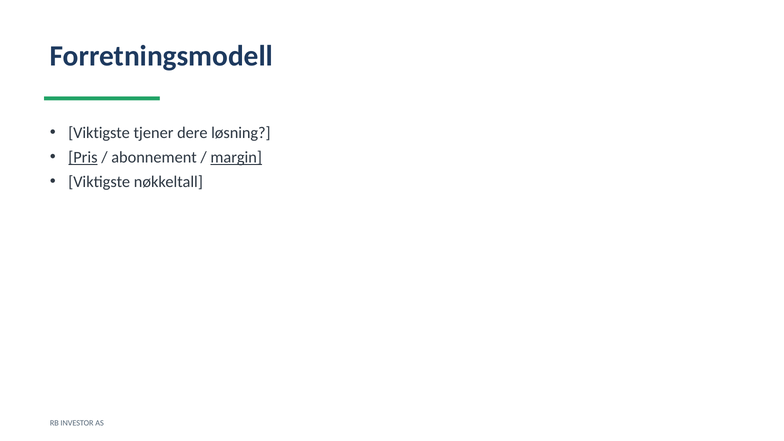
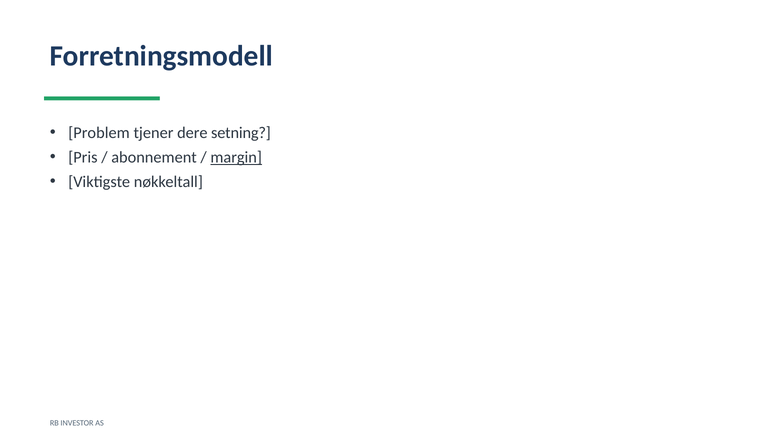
Viktigste: Viktigste -> Problem (99, 133)
løsning: løsning -> setning (241, 133)
Pris underline: present -> none (83, 157)
